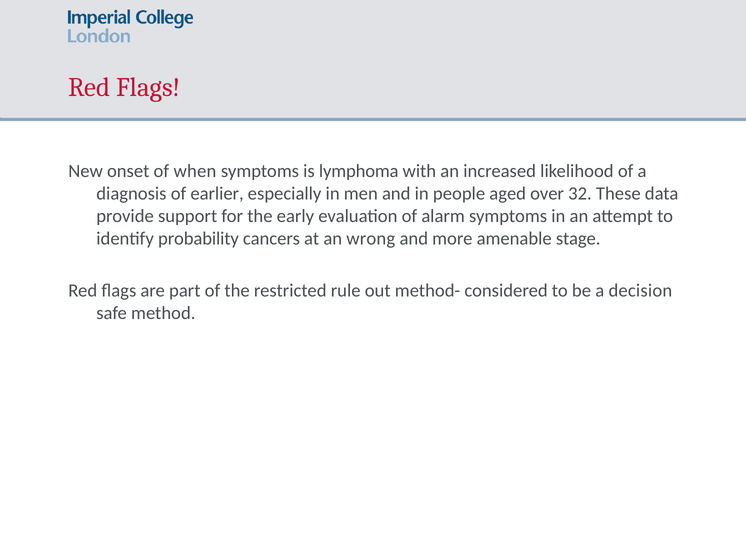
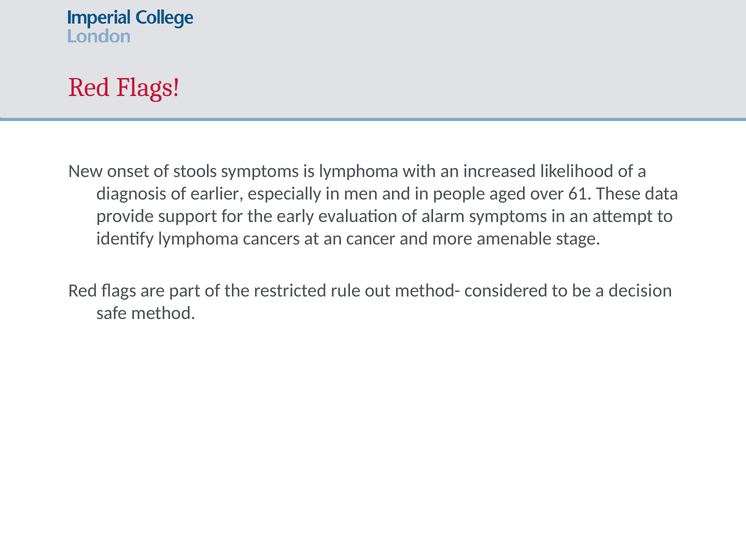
when: when -> stools (195, 171)
32: 32 -> 61 (580, 193)
identify probability: probability -> lymphoma (198, 238)
wrong: wrong -> cancer (371, 238)
